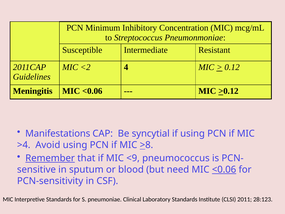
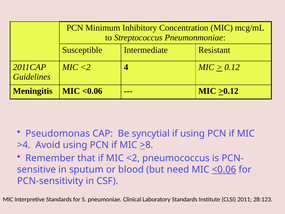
Manifestations: Manifestations -> Pseudomonas (58, 133)
Remember underline: present -> none (50, 158)
if MIC <9: <9 -> <2 (133, 158)
